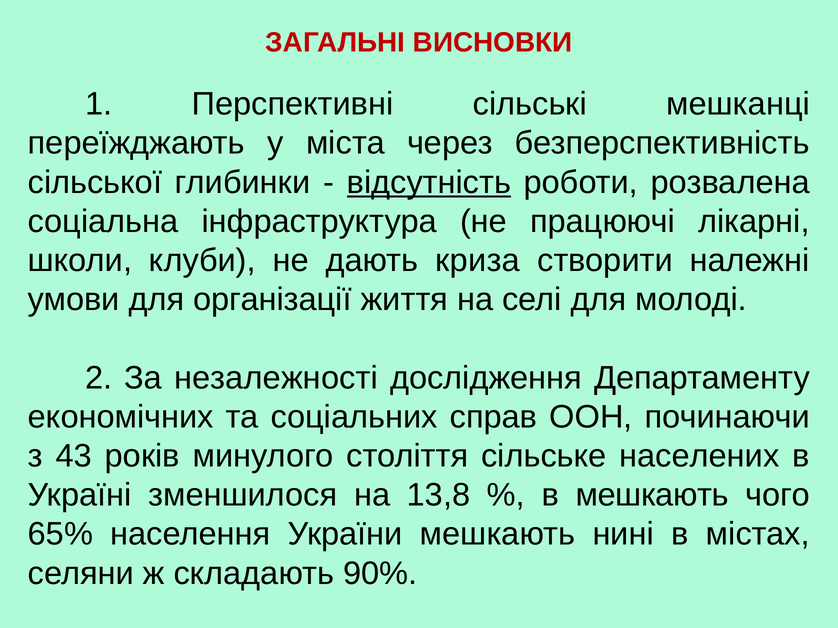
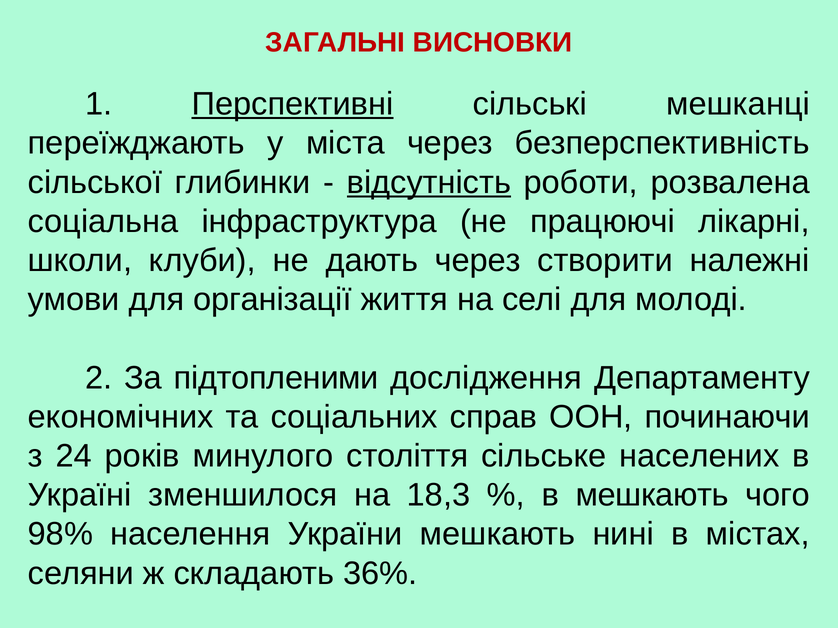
Перспективні underline: none -> present (293, 104)
дають криза: криза -> через (478, 261)
незалежності: незалежності -> підтопленими (276, 378)
43: 43 -> 24 (74, 456)
13,8: 13,8 -> 18,3 (439, 496)
65%: 65% -> 98% (60, 535)
90%: 90% -> 36% (380, 574)
